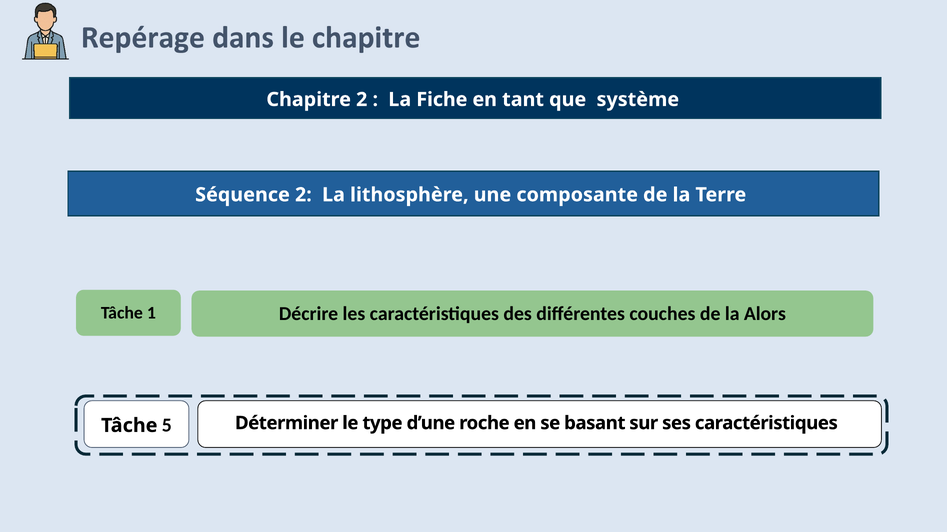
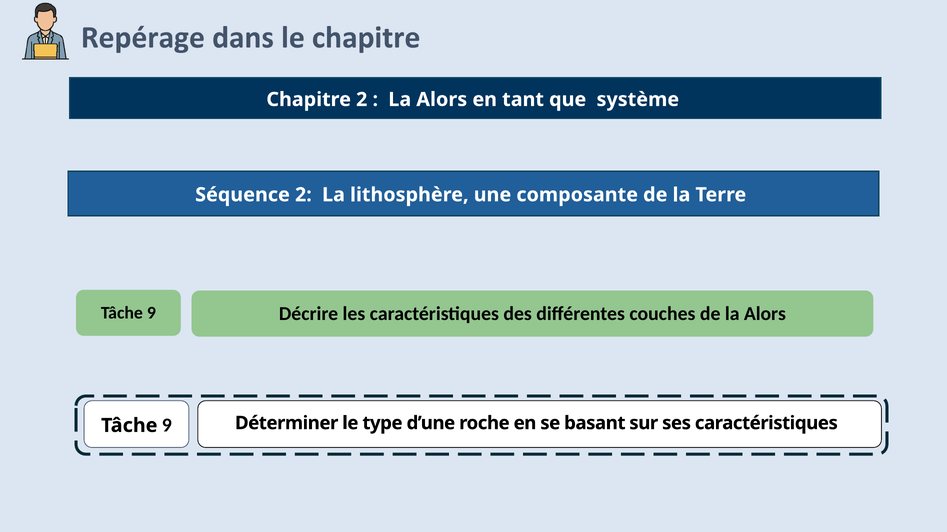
Fiche: Fiche -> Alors (442, 100)
1: 1 -> 9 (151, 313)
5: 5 -> 9 (167, 426)
